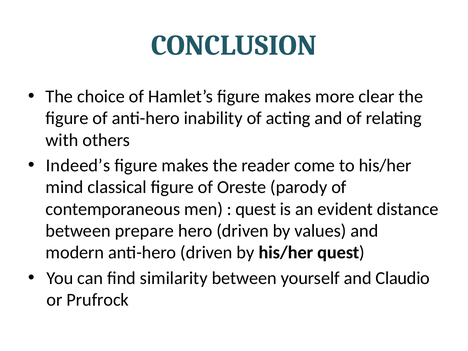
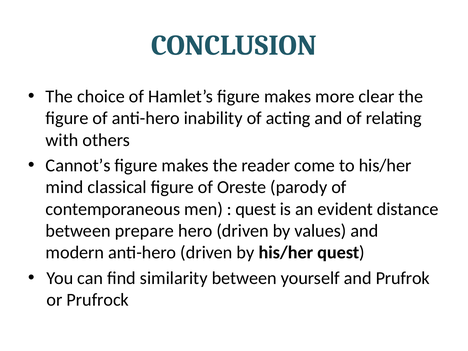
Indeed’s: Indeed’s -> Cannot’s (78, 165)
Claudio: Claudio -> Prufrok (403, 278)
